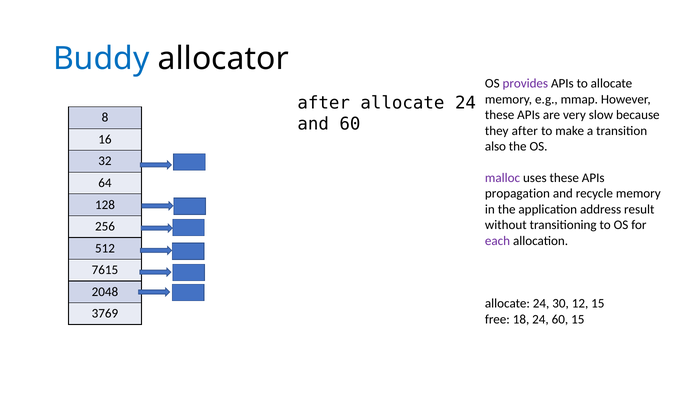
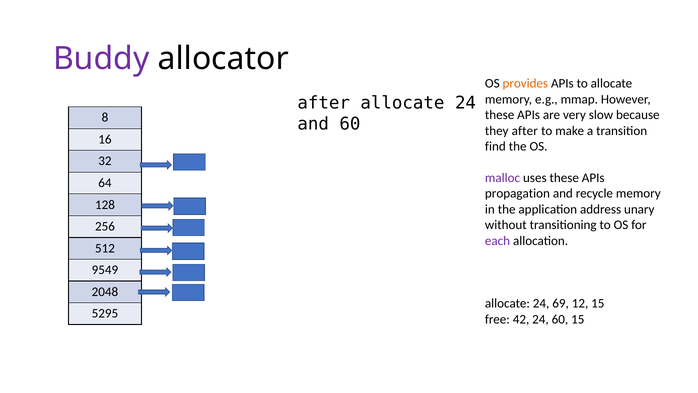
Buddy colour: blue -> purple (101, 59)
provides colour: purple -> orange (525, 83)
also: also -> find (495, 146)
result: result -> unary (639, 209)
7615: 7615 -> 9549 (105, 270)
30: 30 -> 69 (561, 303)
3769: 3769 -> 5295 (105, 313)
18: 18 -> 42 (521, 319)
